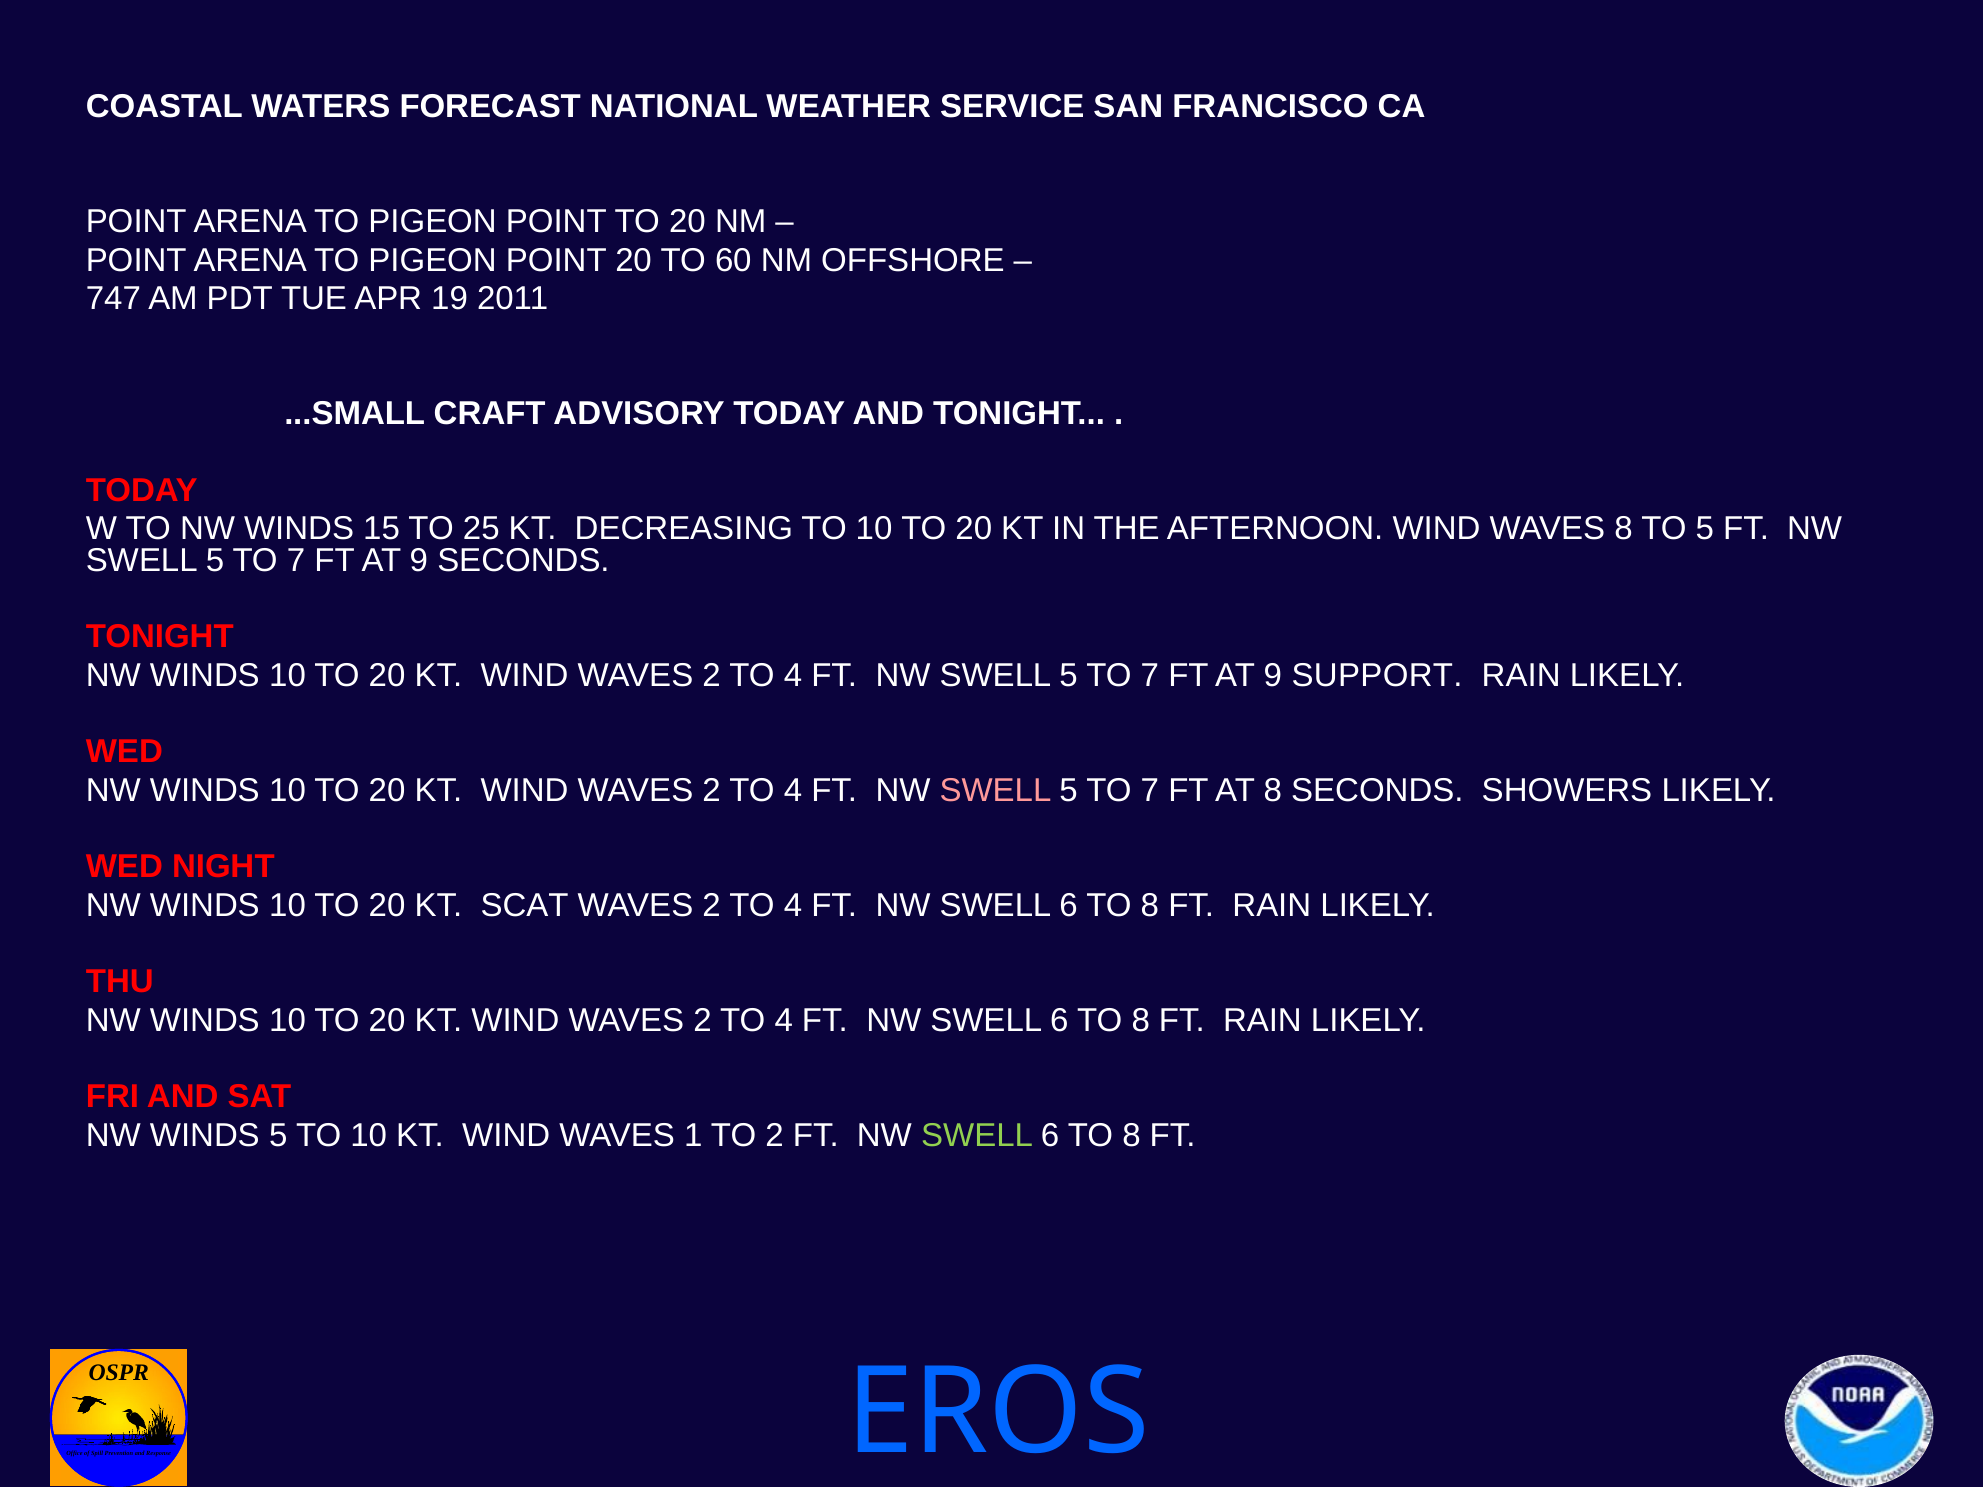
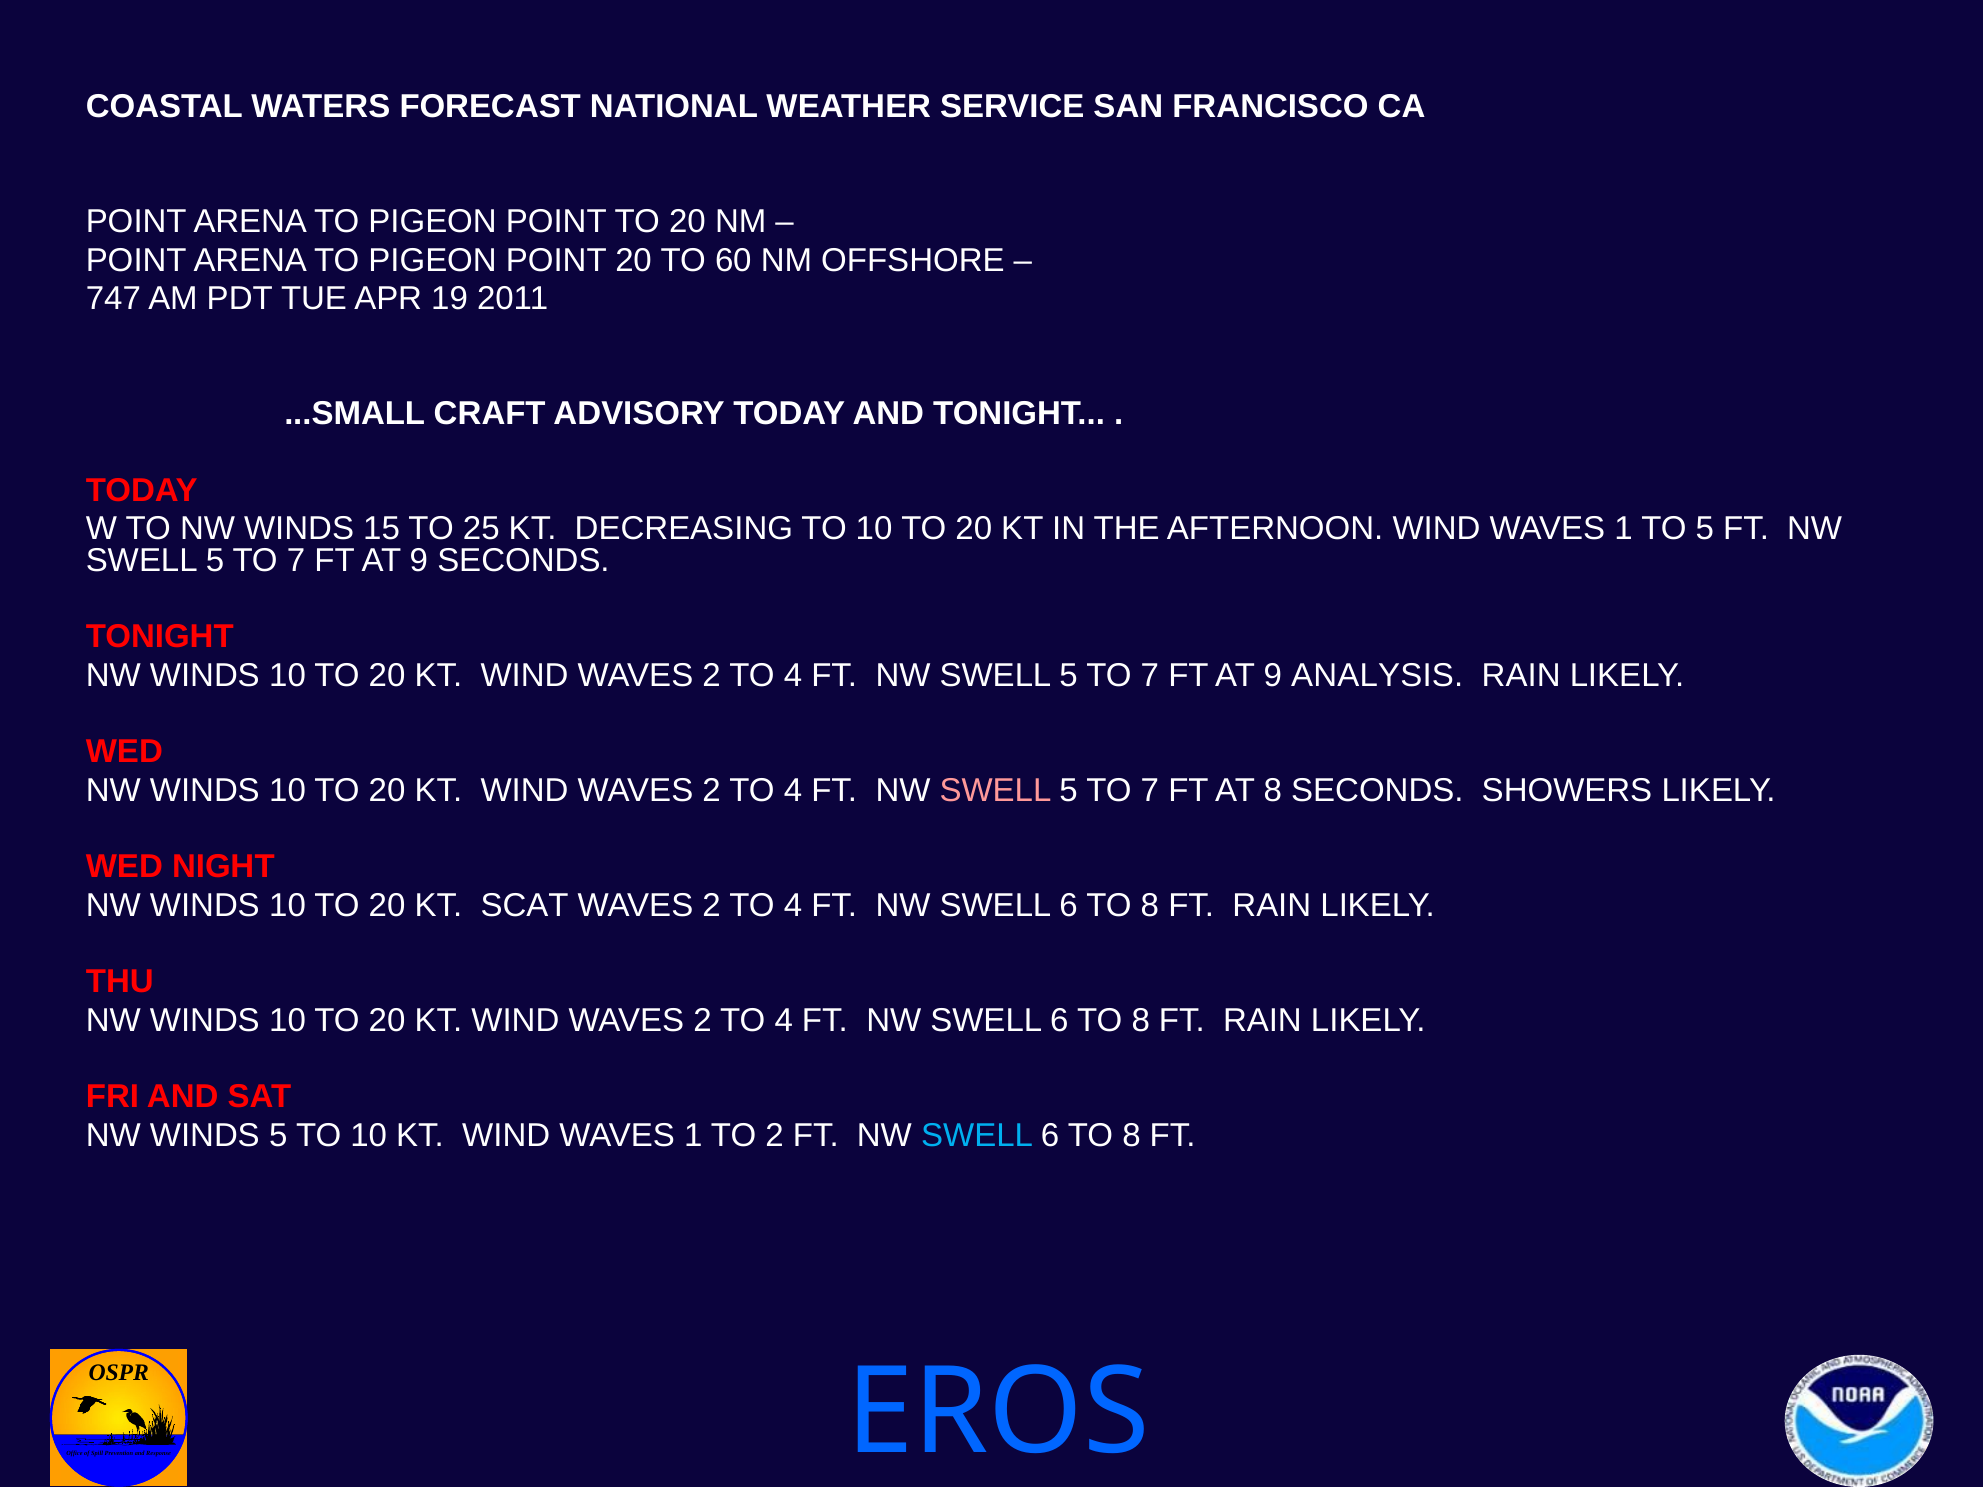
AFTERNOON WIND WAVES 8: 8 -> 1 (1624, 529)
SUPPORT: SUPPORT -> ANALYSIS (1377, 675)
SWELL colour: light green -> light blue (977, 1135)
